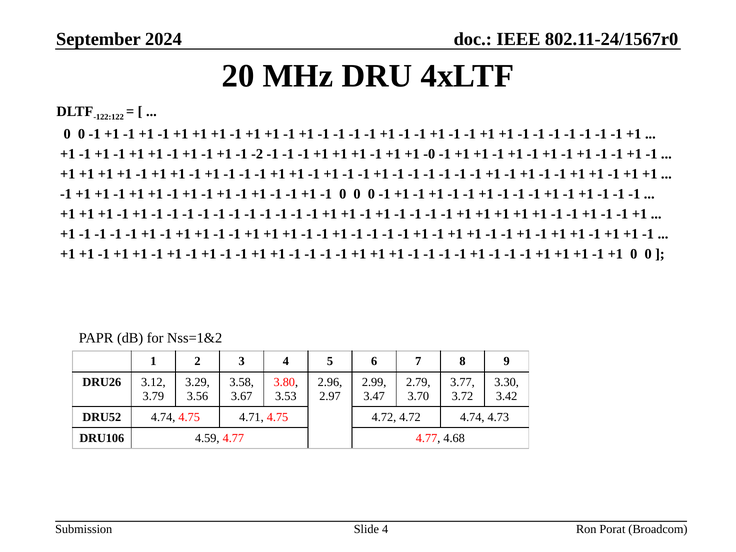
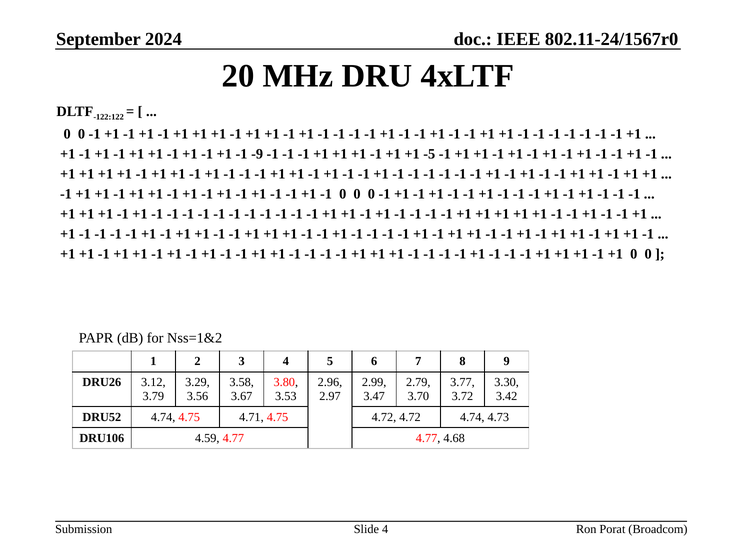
-2: -2 -> -9 (257, 154)
-0: -0 -> -5 (429, 154)
